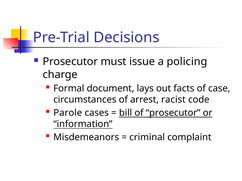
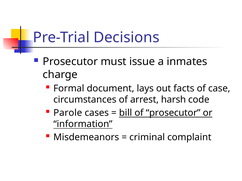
policing: policing -> inmates (187, 62)
racist: racist -> harsh (173, 100)
